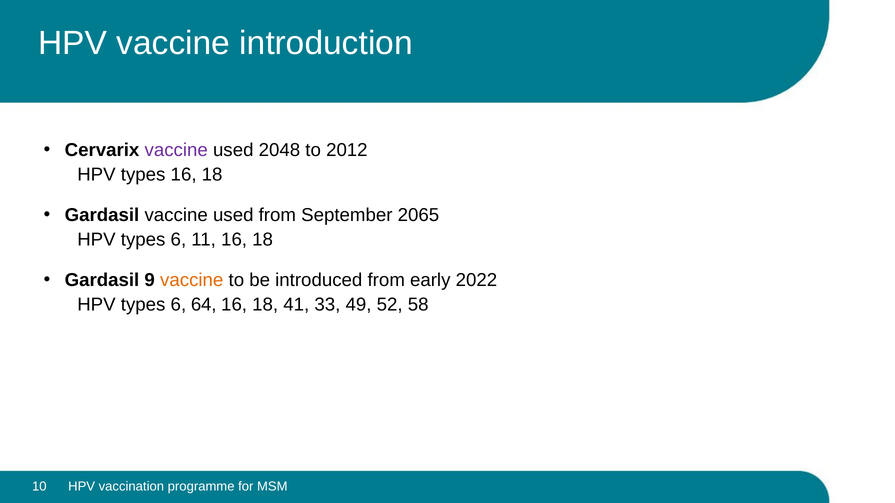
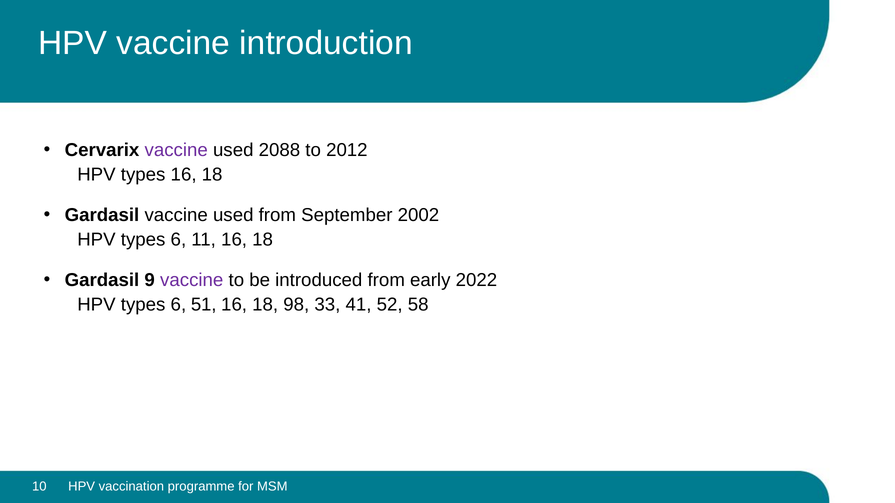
2048: 2048 -> 2088 (279, 150)
2065: 2065 -> 2002 (418, 215)
vaccine colour: orange -> purple (192, 280)
64: 64 -> 51 (204, 305)
41: 41 -> 98 (296, 305)
49: 49 -> 41 (359, 305)
